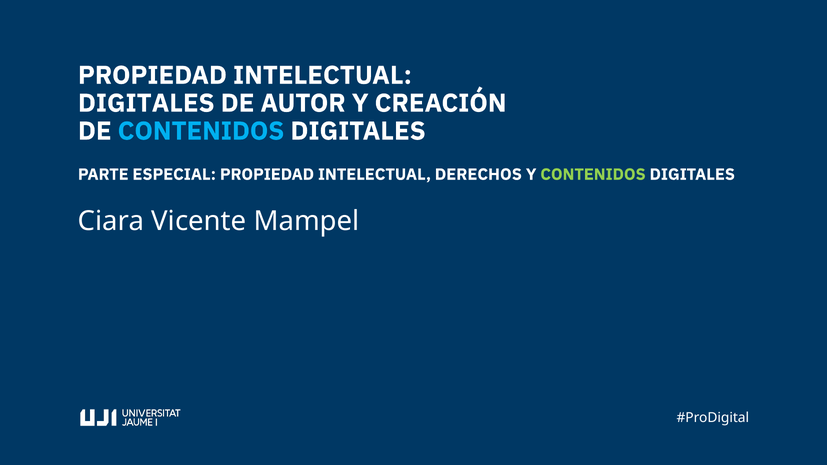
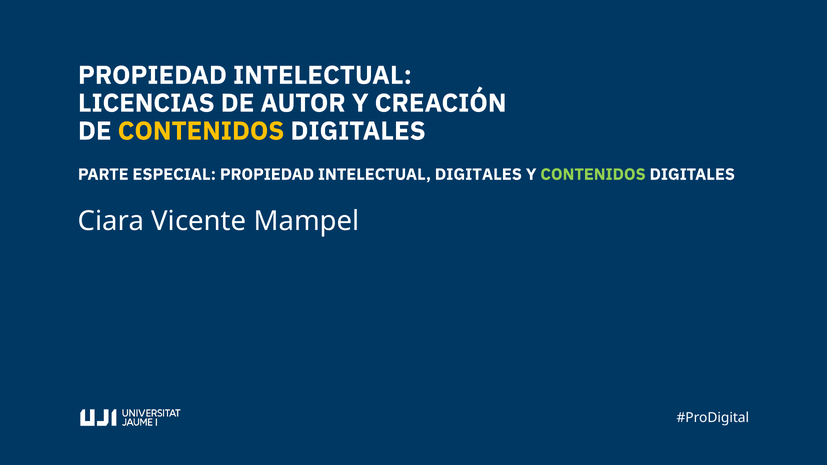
DIGITALES: DIGITALES -> LICENCIAS (146, 103)
CONTENIDOS colour: light blue -> yellow (201, 131)
INTELECTUAL DERECHOS: DERECHOS -> DIGITALES (478, 174)
